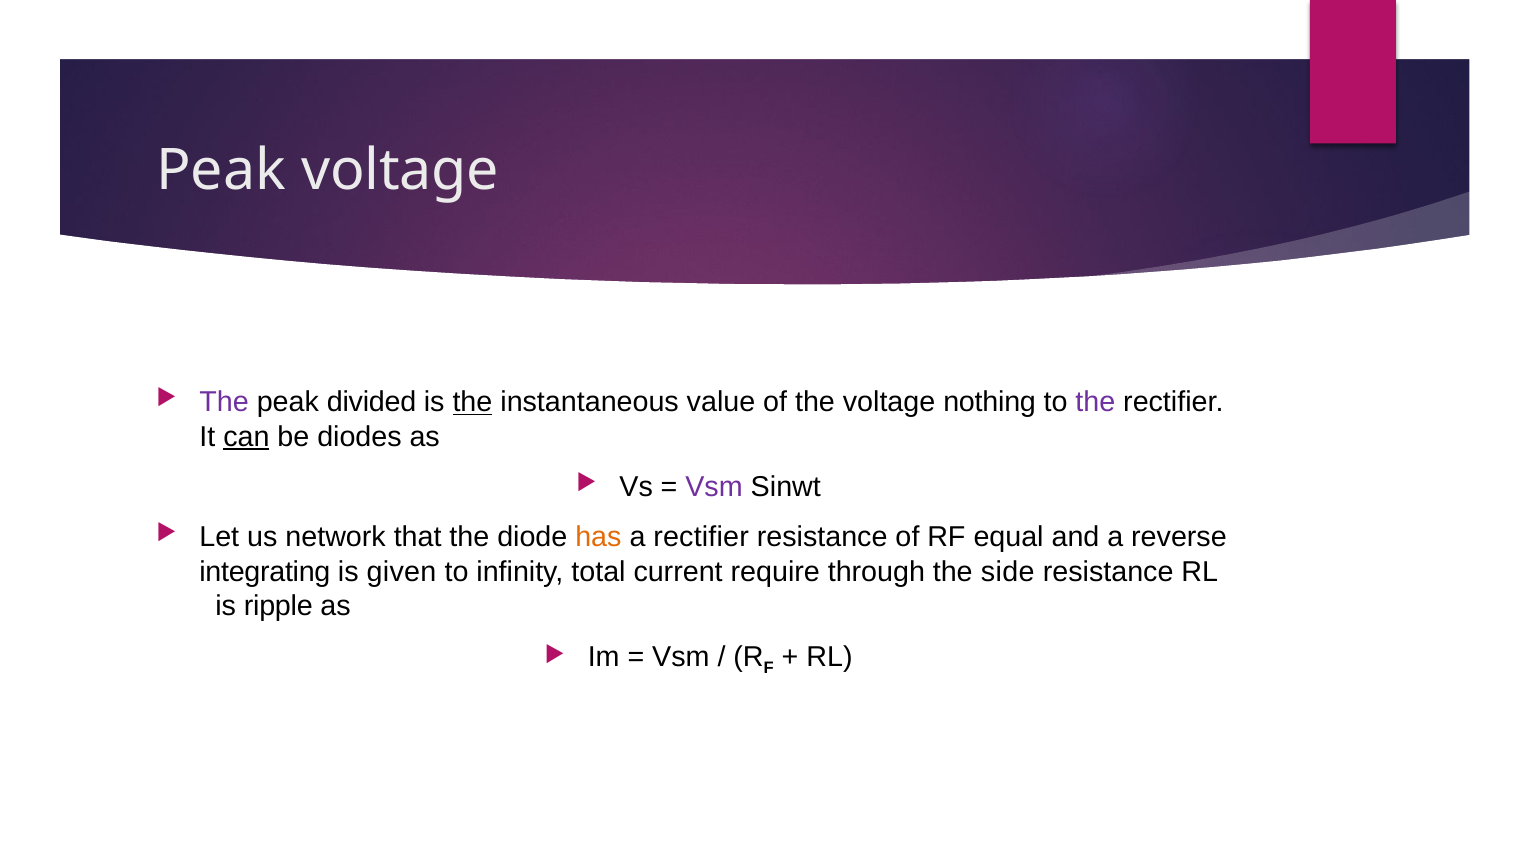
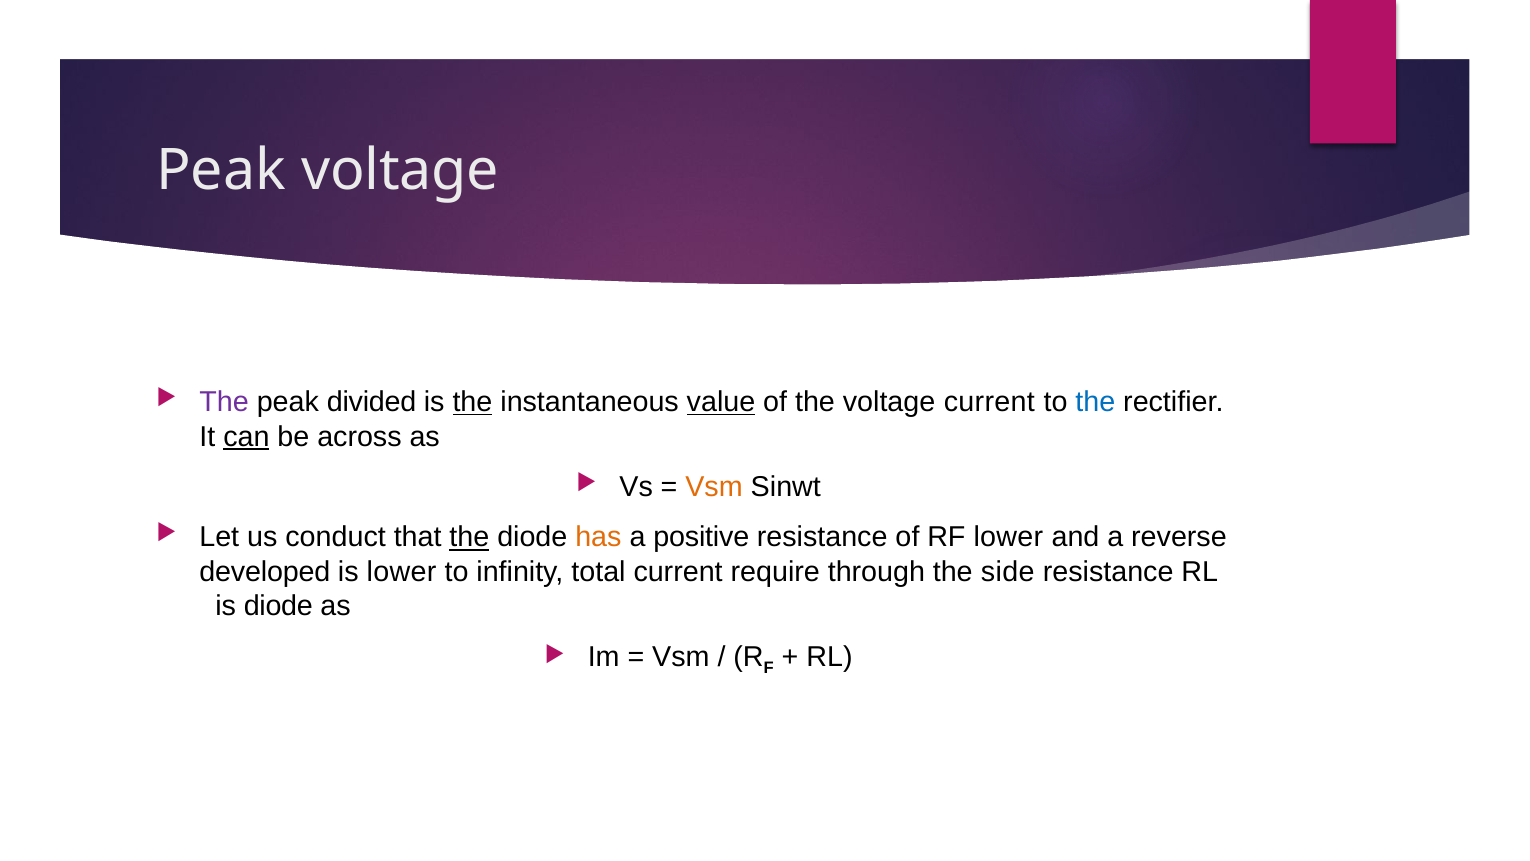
value underline: none -> present (721, 402)
voltage nothing: nothing -> current (989, 402)
the colour: purple -> blue (1095, 402)
diodes: diodes -> across (359, 436)
Vsm colour: purple -> orange (714, 487)
network: network -> conduct (336, 537)
the underline: none -> present (469, 537)
a rectifier: rectifier -> positive (701, 537)
RF equal: equal -> lower (1008, 537)
integrating: integrating -> developed (265, 572)
is given: given -> lower (402, 572)
is ripple: ripple -> diode (278, 606)
